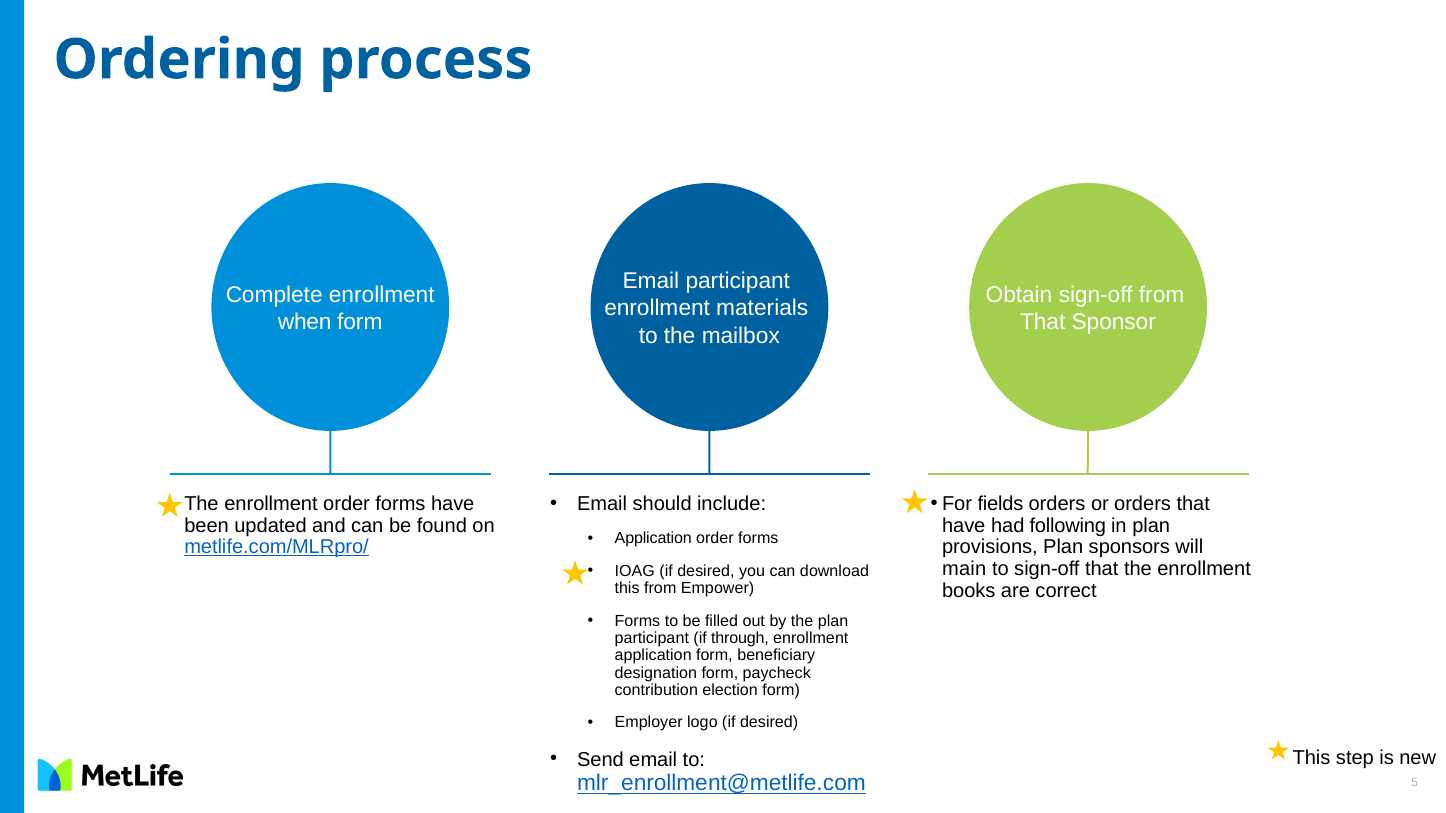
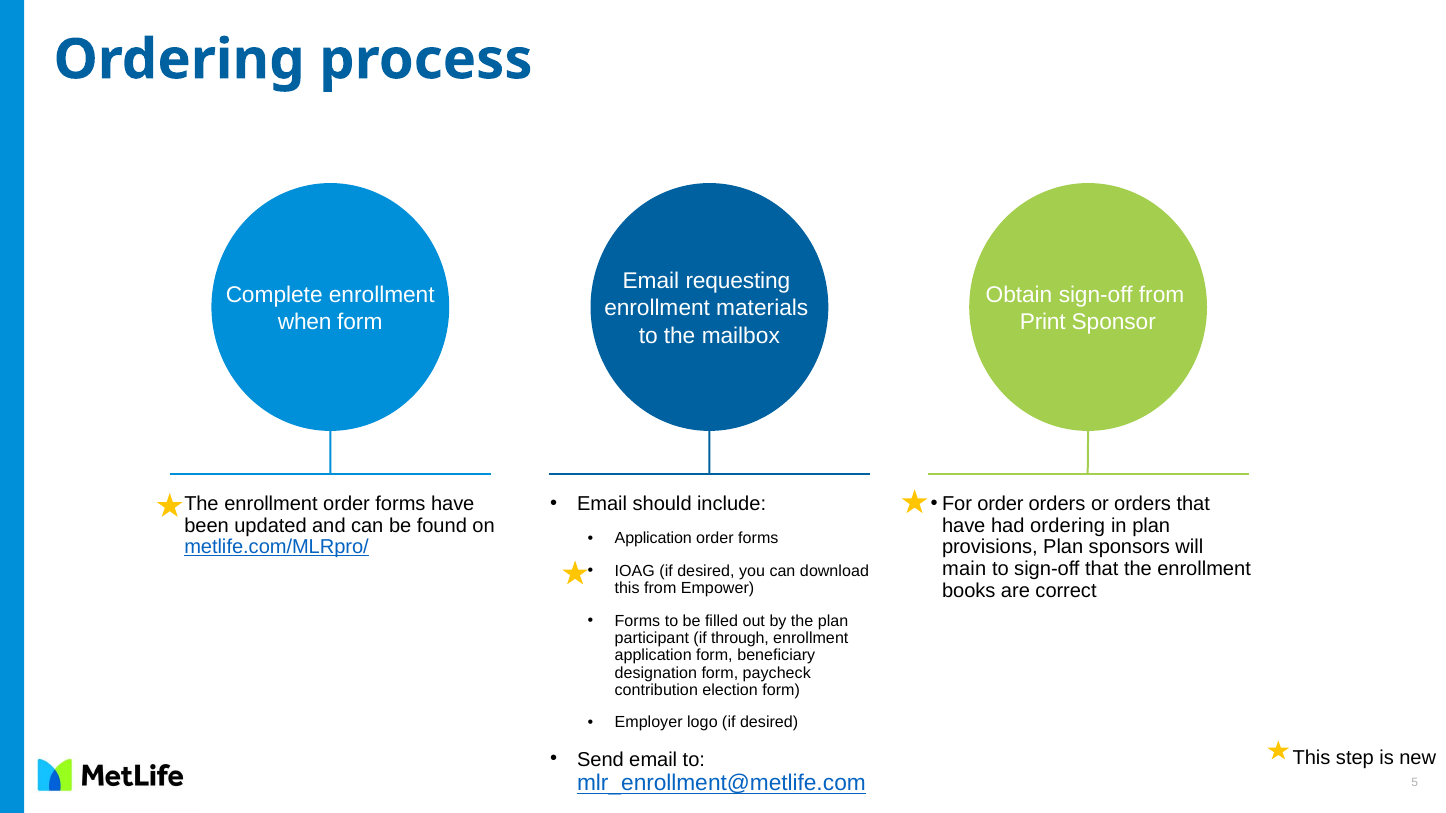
Email participant: participant -> requesting (738, 282)
That: That -> Print (1043, 322)
For fields: fields -> order (1000, 504)
had following: following -> ordering (1068, 526)
